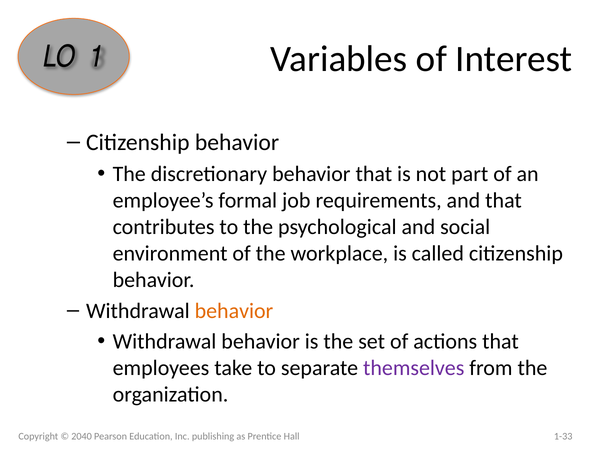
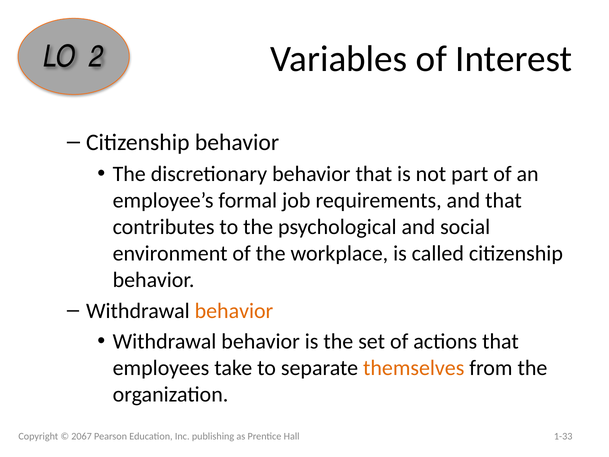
1: 1 -> 2 (96, 57)
themselves colour: purple -> orange (414, 368)
2040: 2040 -> 2067 (82, 436)
